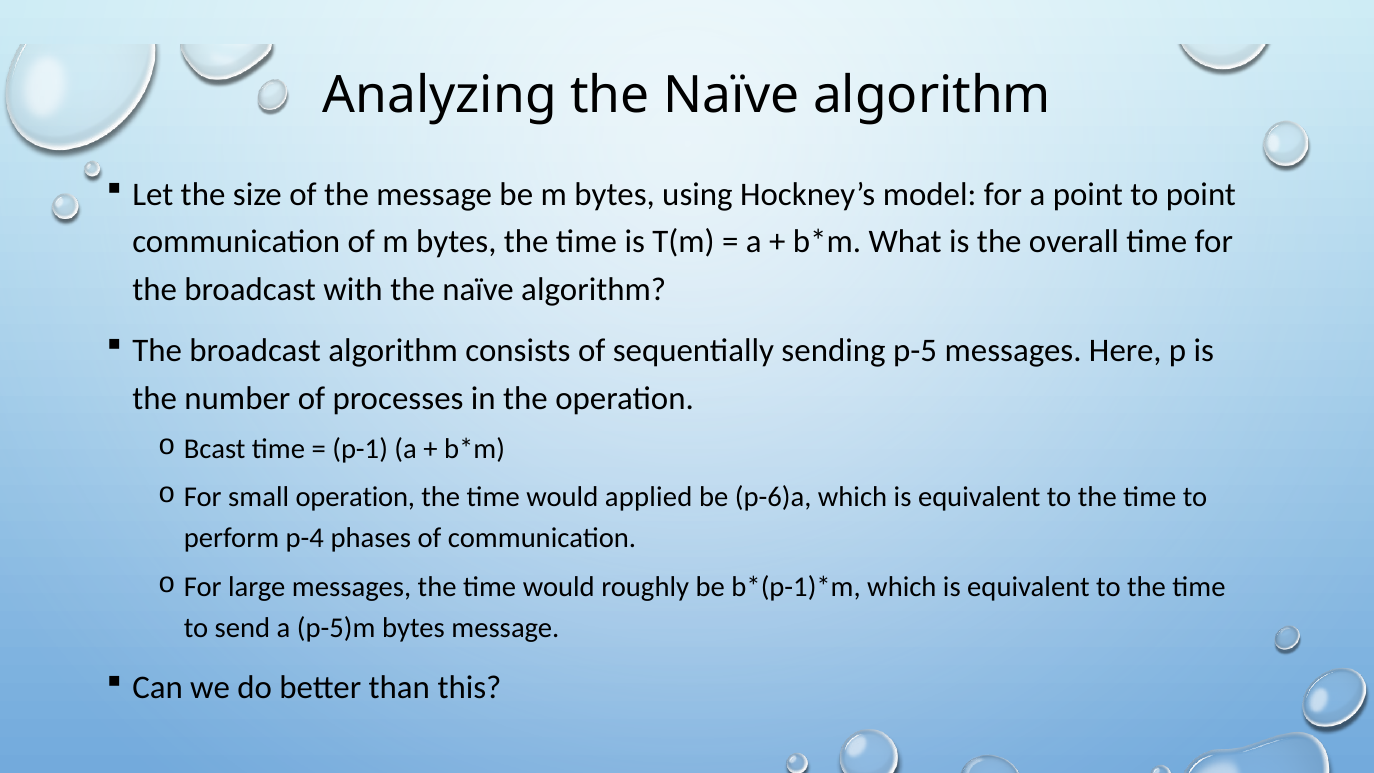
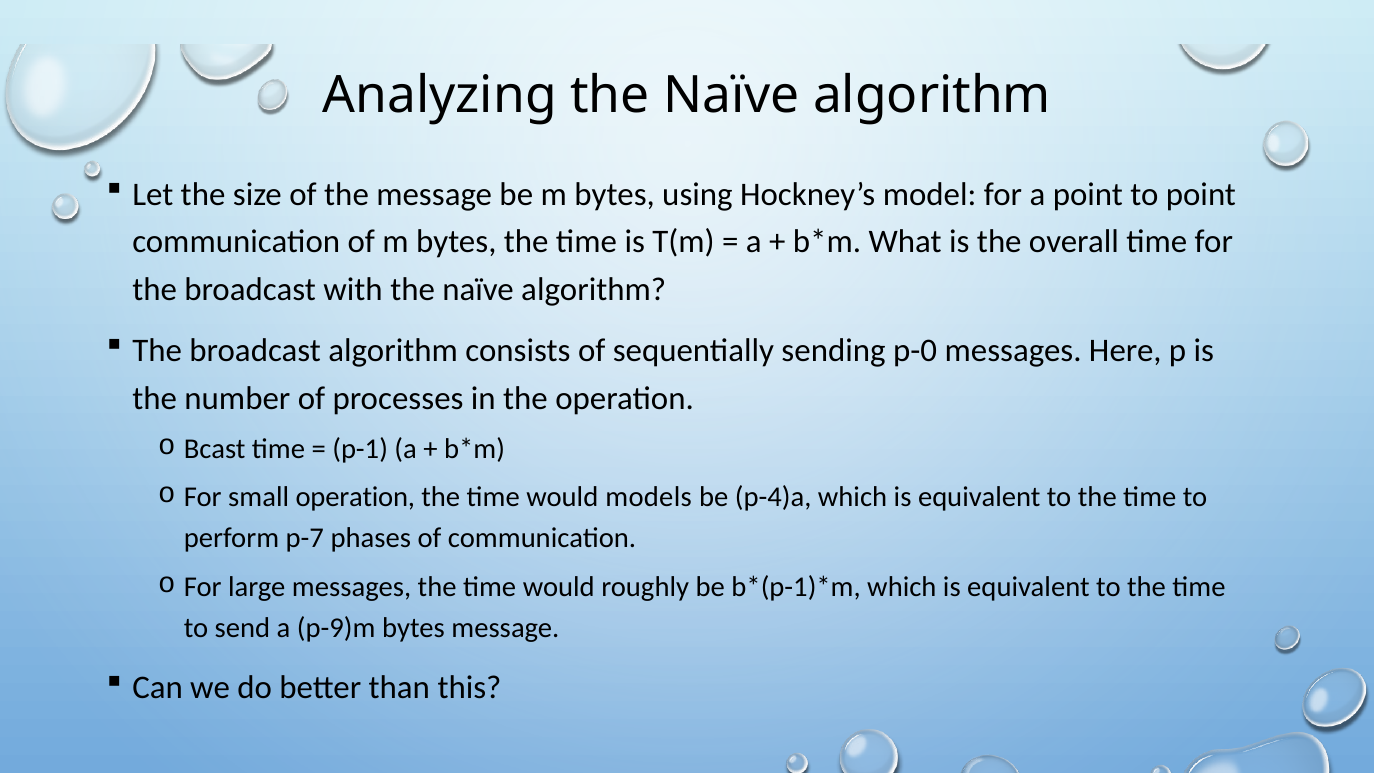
p-5: p-5 -> p-0 (915, 351)
applied: applied -> models (649, 497)
p-6)a: p-6)a -> p-4)a (773, 497)
p-4: p-4 -> p-7 (305, 538)
p-5)m: p-5)m -> p-9)m (336, 628)
